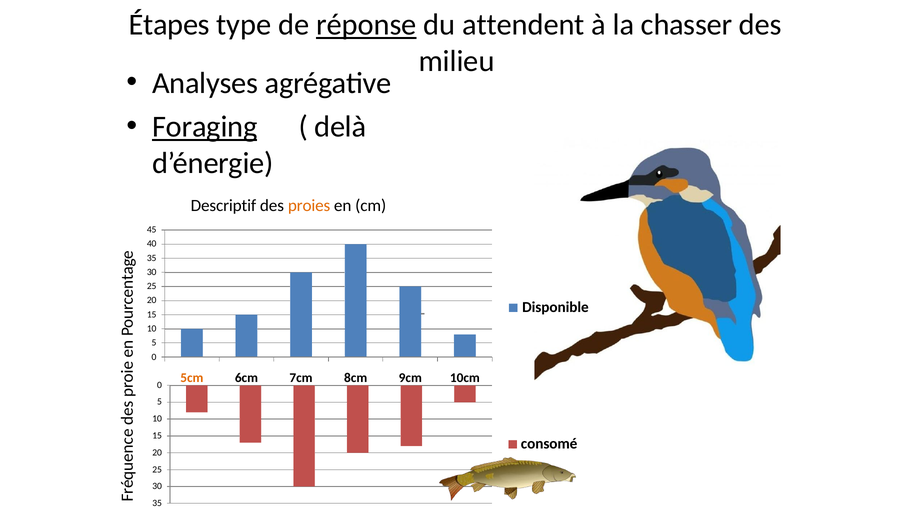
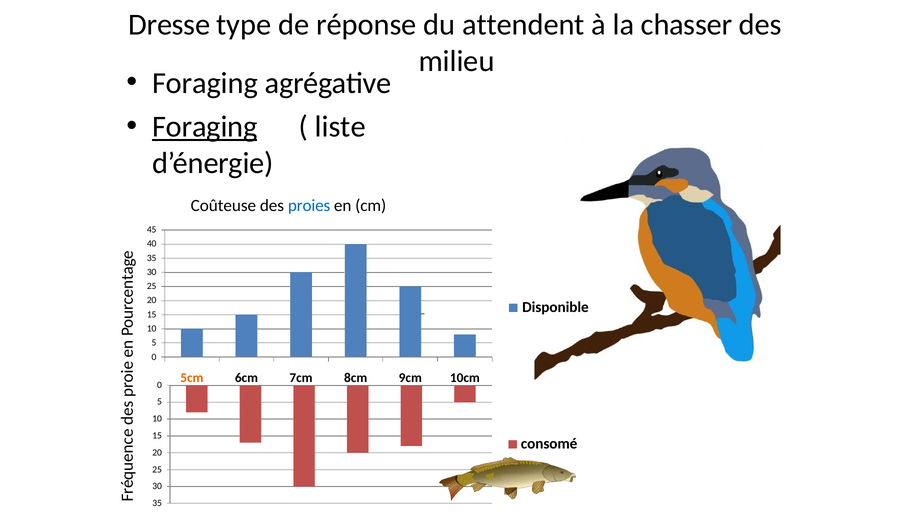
Étapes: Étapes -> Dresse (169, 25)
réponse underline: present -> none (366, 25)
Analyses: Analyses -> Foraging (205, 83)
delà: delà -> liste (340, 127)
Descriptif: Descriptif -> Coûteuse (223, 206)
proies colour: orange -> blue (309, 206)
